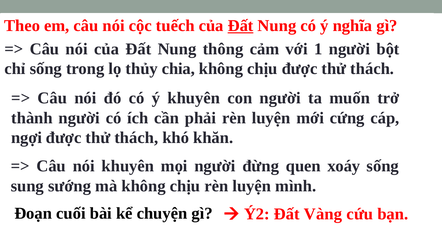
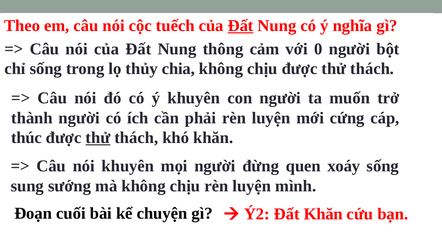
1: 1 -> 0 (318, 49)
ngợi: ngợi -> thúc (27, 138)
thử underline: none -> present (98, 138)
Đất Vàng: Vàng -> Khăn (323, 215)
